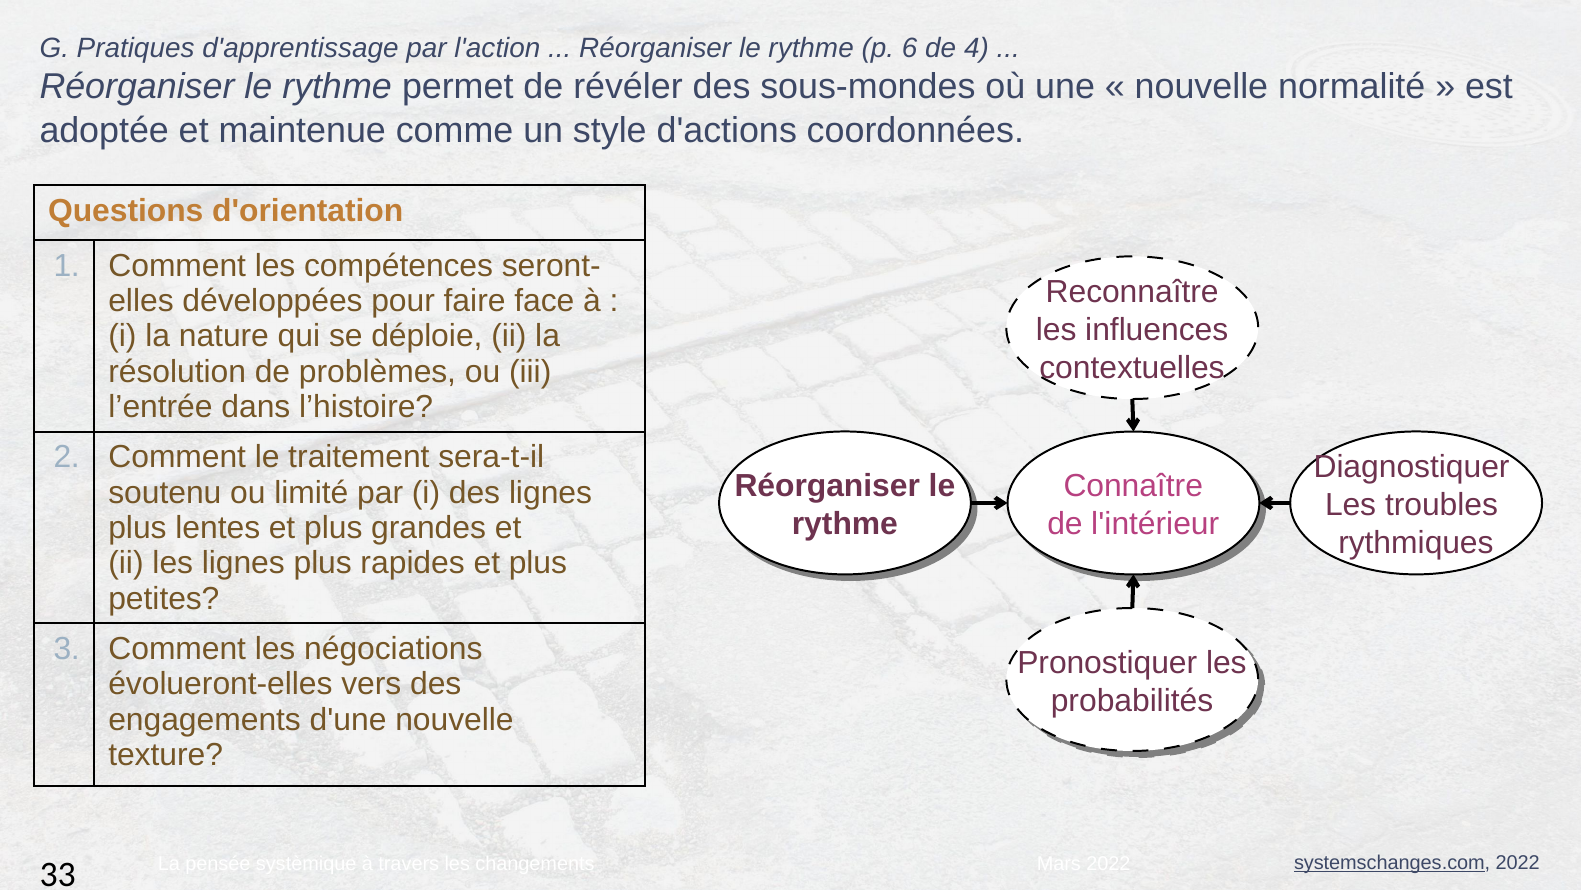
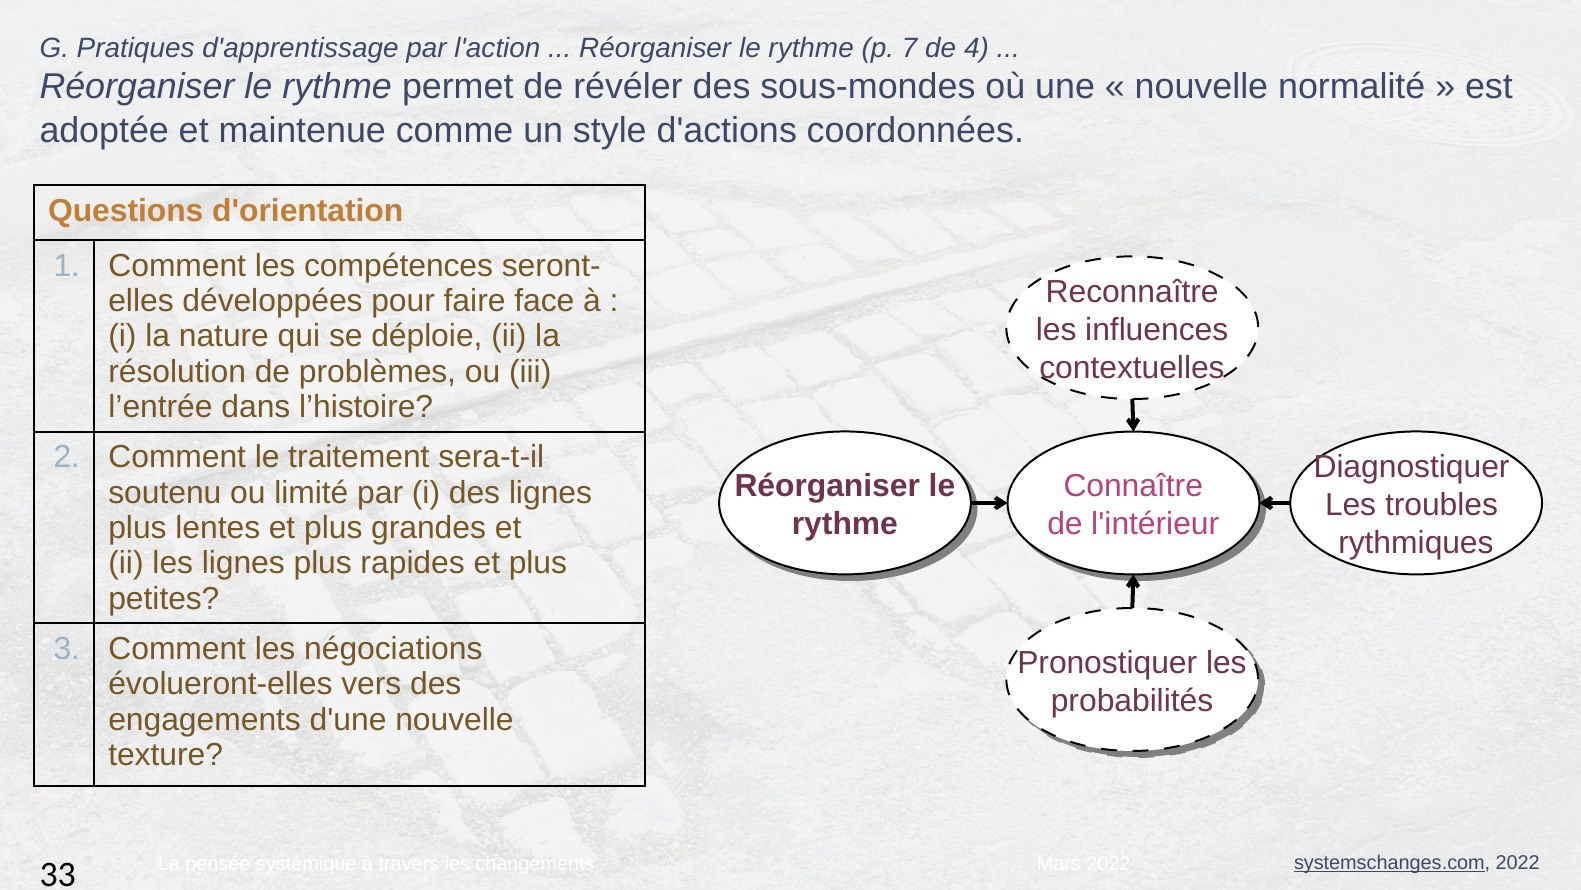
6: 6 -> 7 (910, 48)
